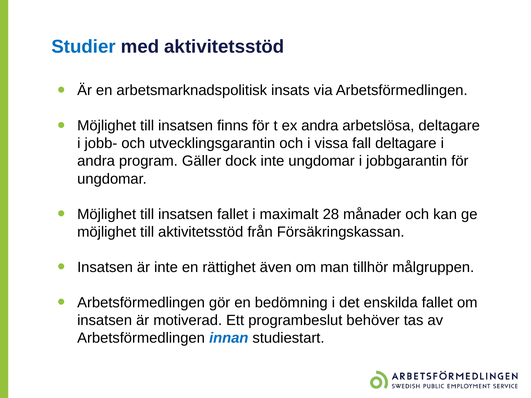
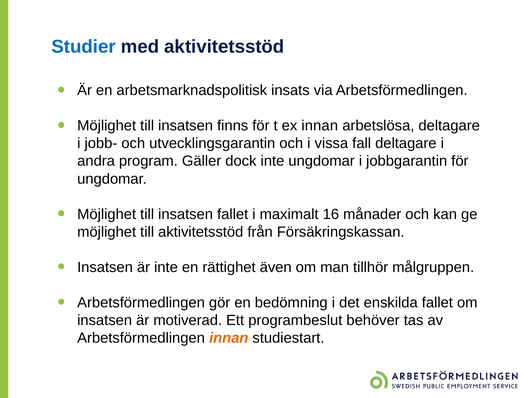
ex andra: andra -> innan (320, 126)
28: 28 -> 16 (331, 214)
innan colour: blue -> orange (229, 338)
